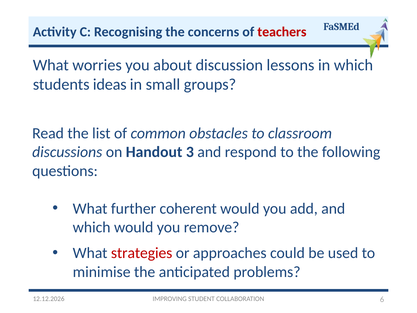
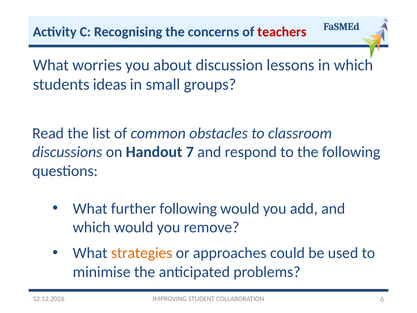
3: 3 -> 7 (190, 152)
further coherent: coherent -> following (188, 208)
strategies colour: red -> orange (142, 253)
